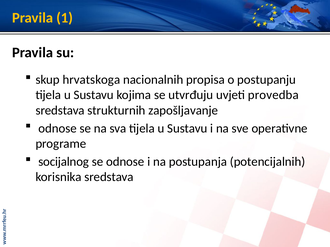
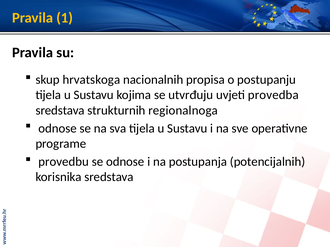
zapošljavanje: zapošljavanje -> regionalnoga (183, 111)
socijalnog: socijalnog -> provedbu (64, 162)
